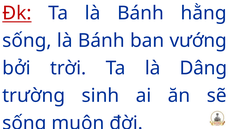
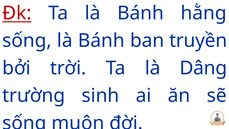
vướng: vướng -> truyền (198, 41)
